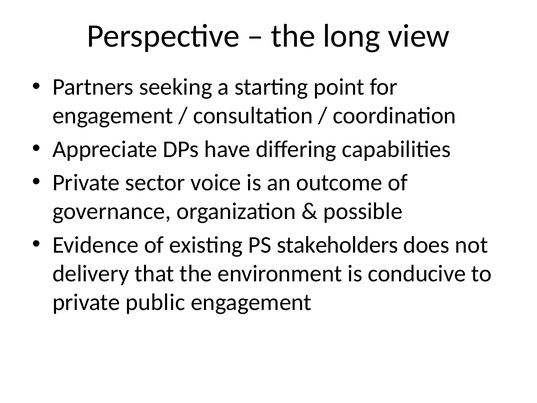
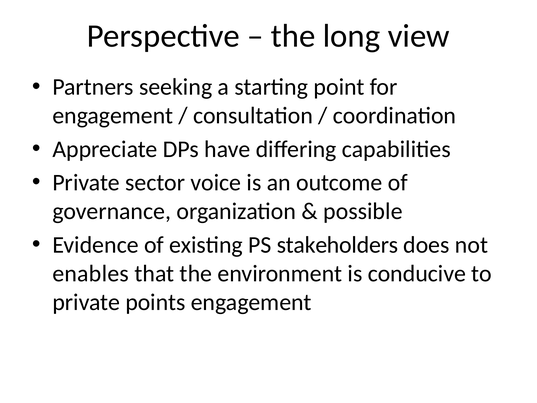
delivery: delivery -> enables (91, 273)
public: public -> points (155, 302)
